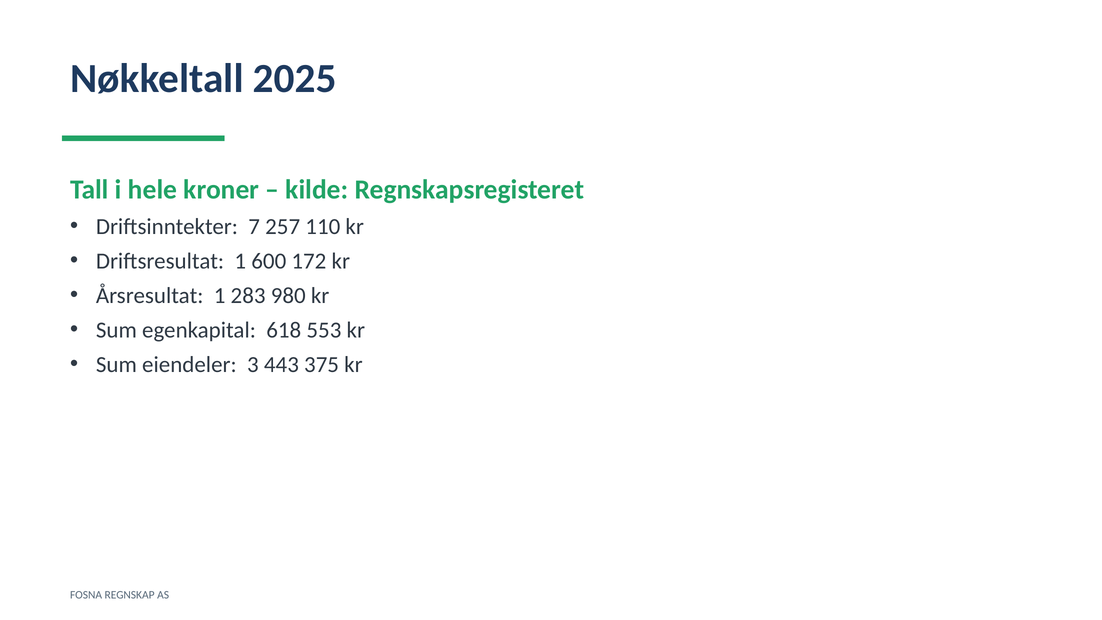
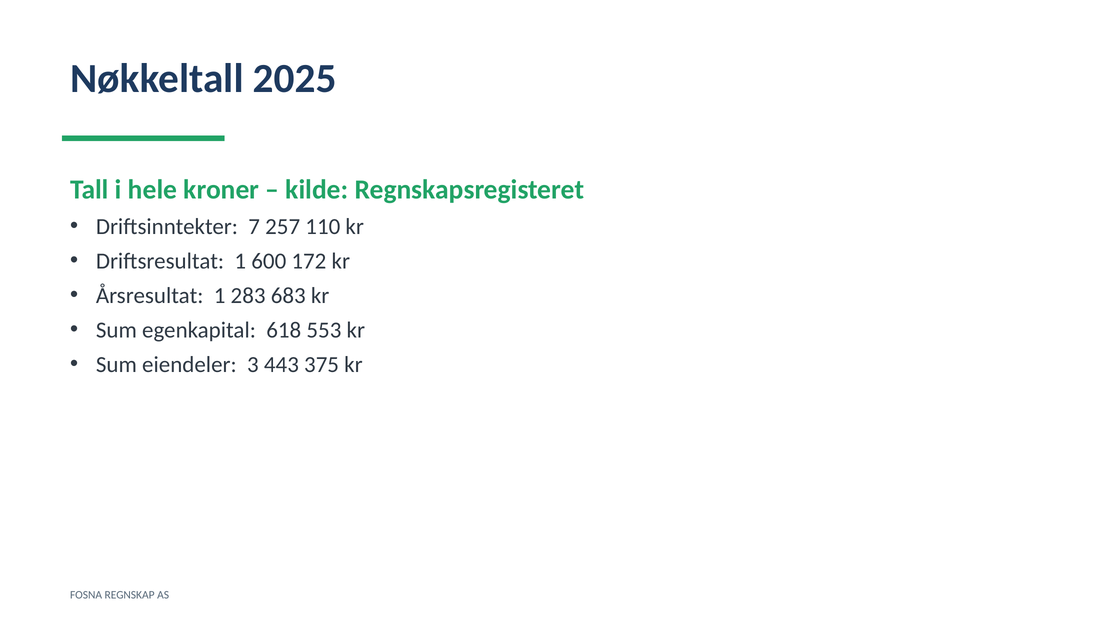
980: 980 -> 683 (288, 296)
